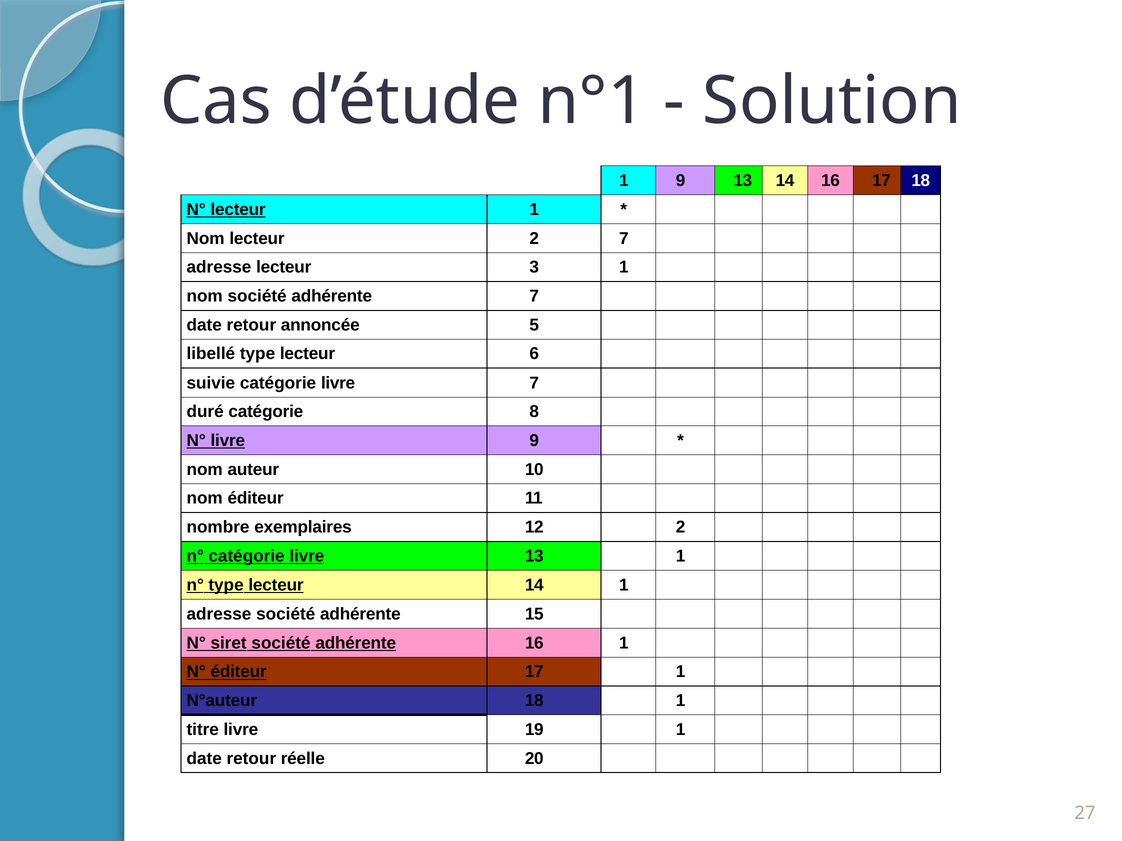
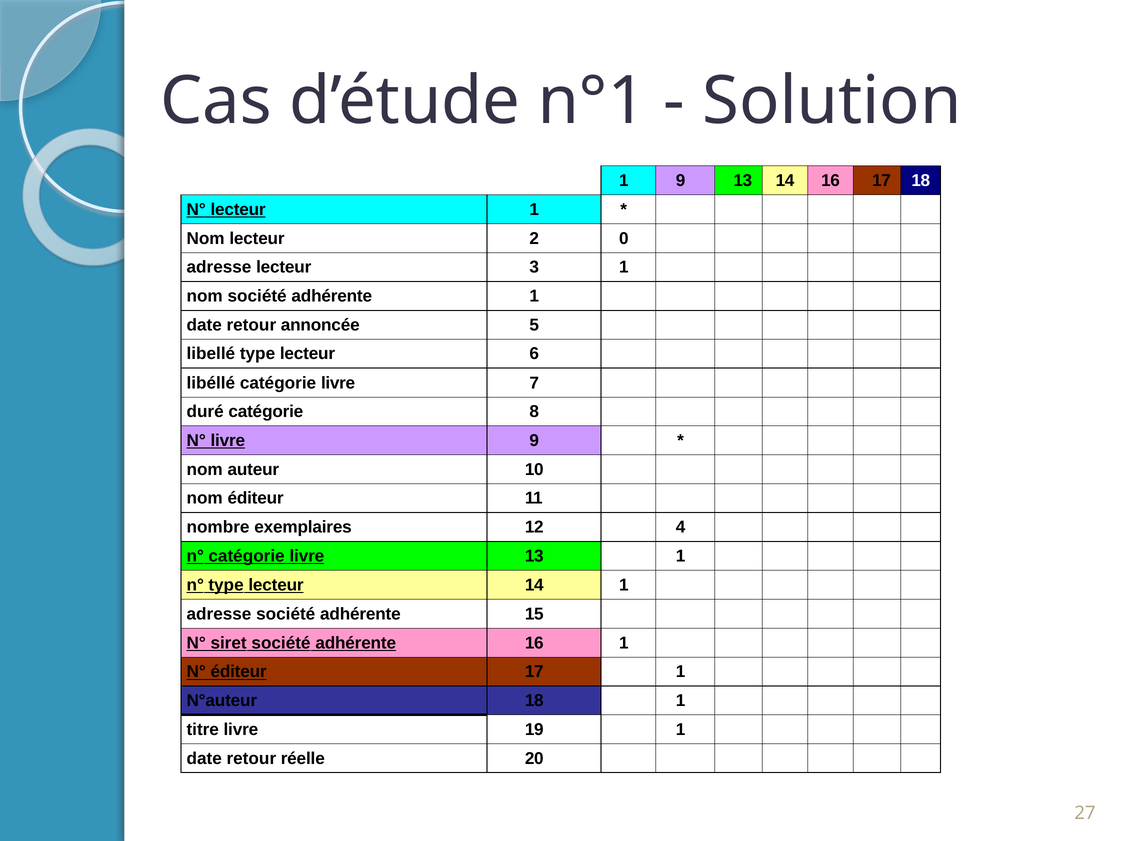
2 7: 7 -> 0 (624, 239)
adhérente 7: 7 -> 1 (534, 296)
suivie: suivie -> libéllé (211, 383)
12 2: 2 -> 4 (681, 528)
